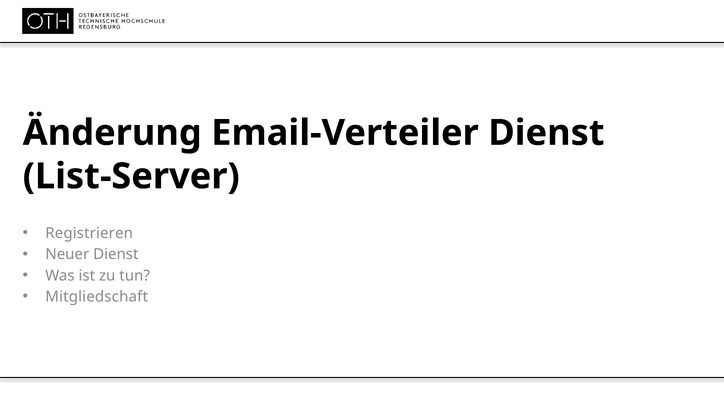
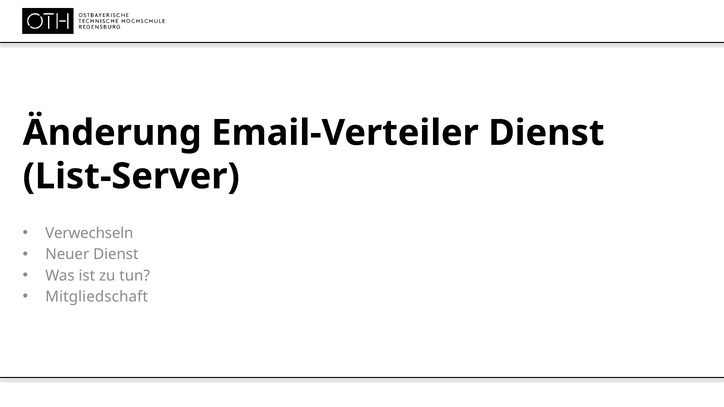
Registrieren: Registrieren -> Verwechseln (89, 234)
